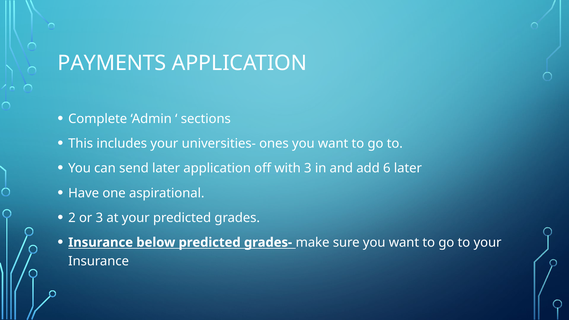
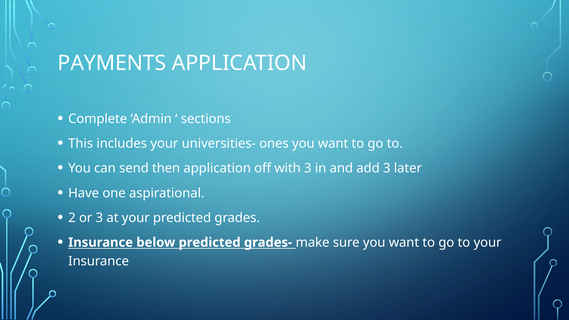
send later: later -> then (166, 168)
add 6: 6 -> 3 (387, 168)
